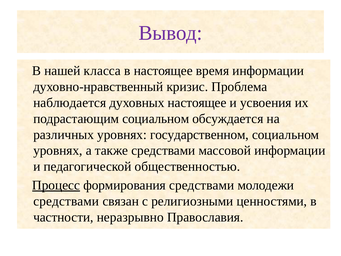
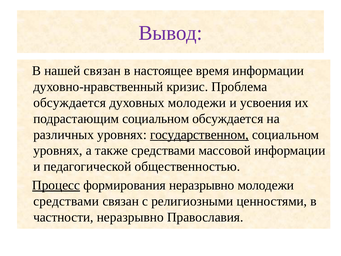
нашей класса: класса -> связан (102, 71)
наблюдается: наблюдается -> обсуждается (70, 103)
духовных настоящее: настоящее -> молодежи (197, 103)
государственном underline: none -> present (199, 135)
формирования средствами: средствами -> неразрывно (202, 185)
